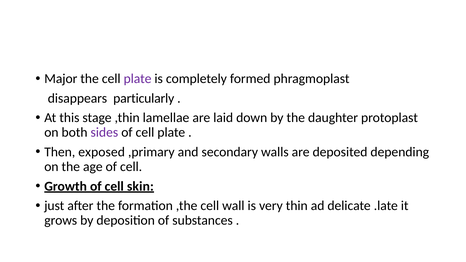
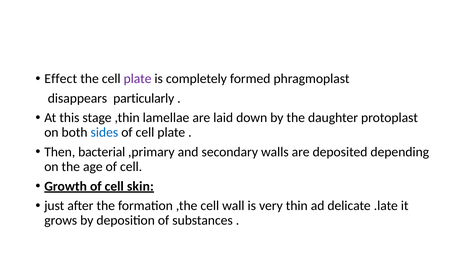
Major: Major -> Effect (61, 79)
sides colour: purple -> blue (104, 133)
exposed: exposed -> bacterial (102, 152)
